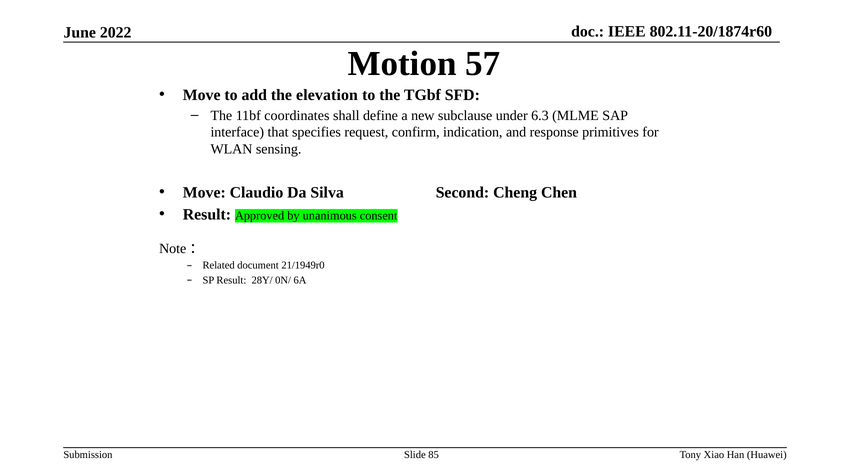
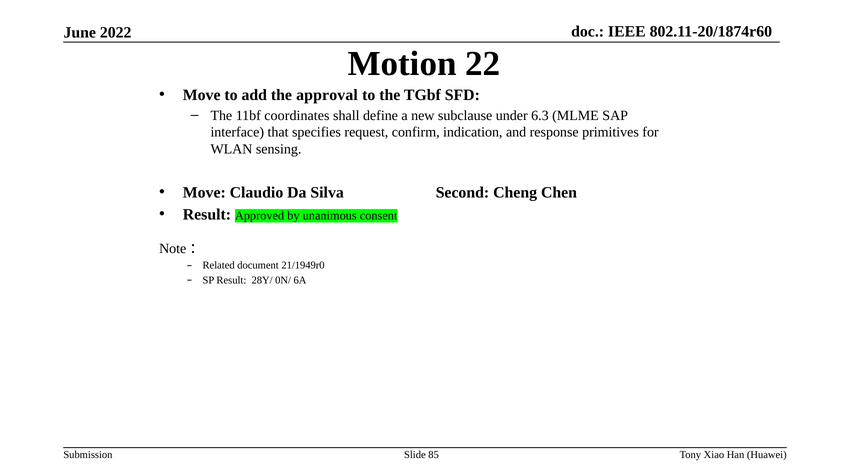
57: 57 -> 22 (483, 64)
elevation: elevation -> approval (327, 95)
